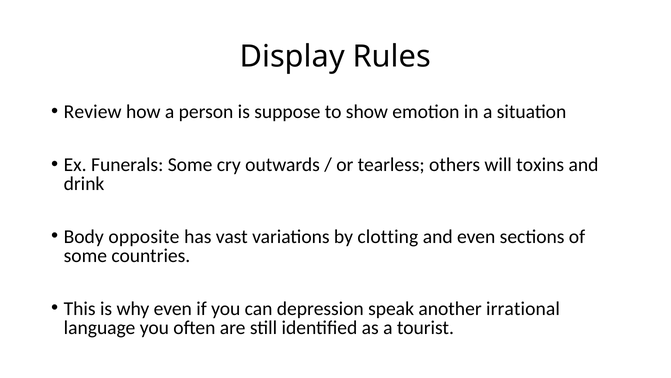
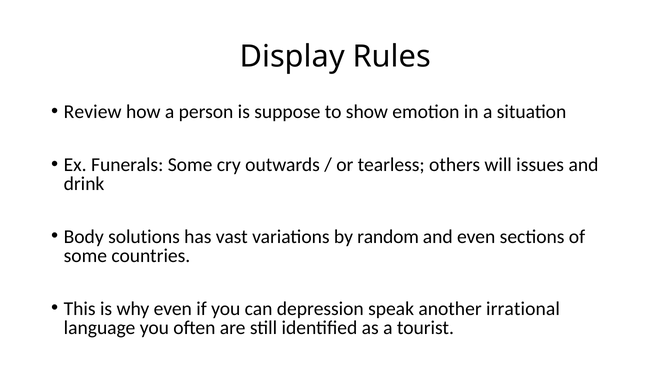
toxins: toxins -> issues (540, 165)
opposite: opposite -> solutions (144, 236)
clotting: clotting -> random (388, 236)
